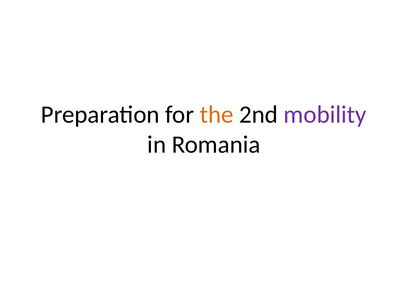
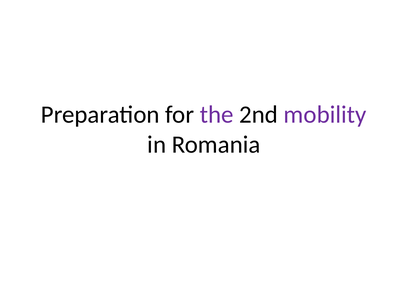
the colour: orange -> purple (217, 115)
